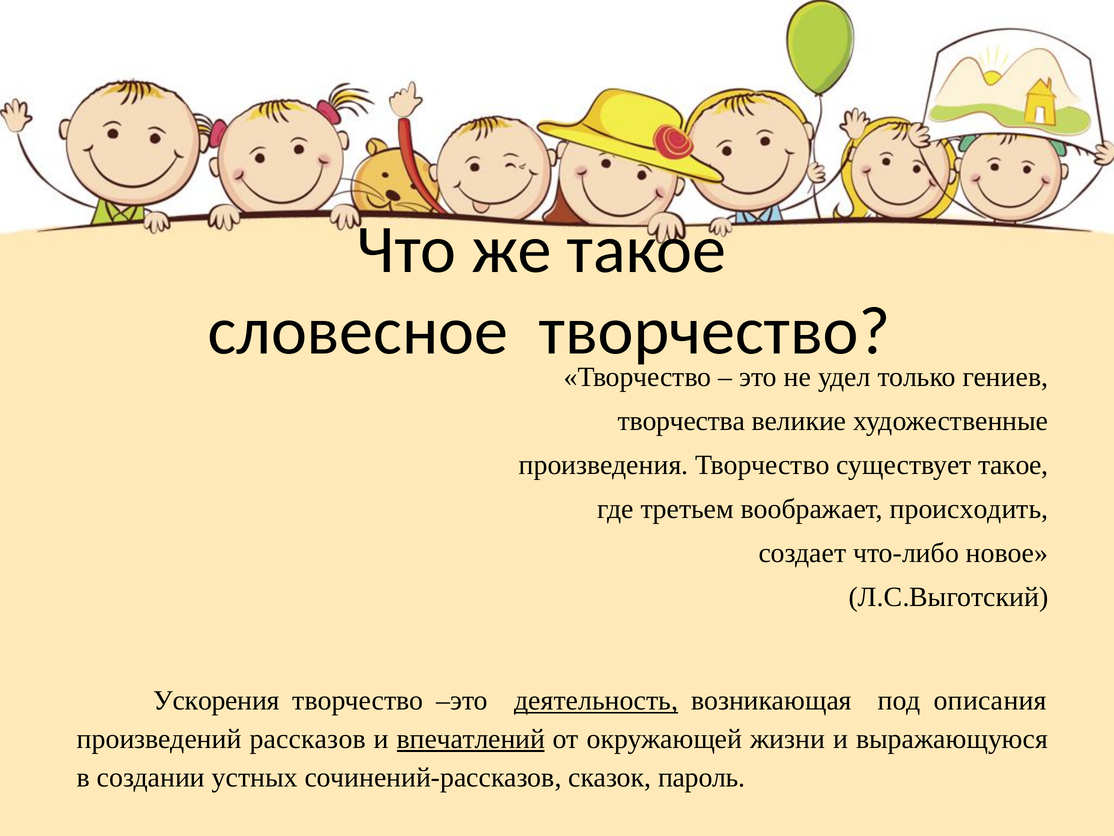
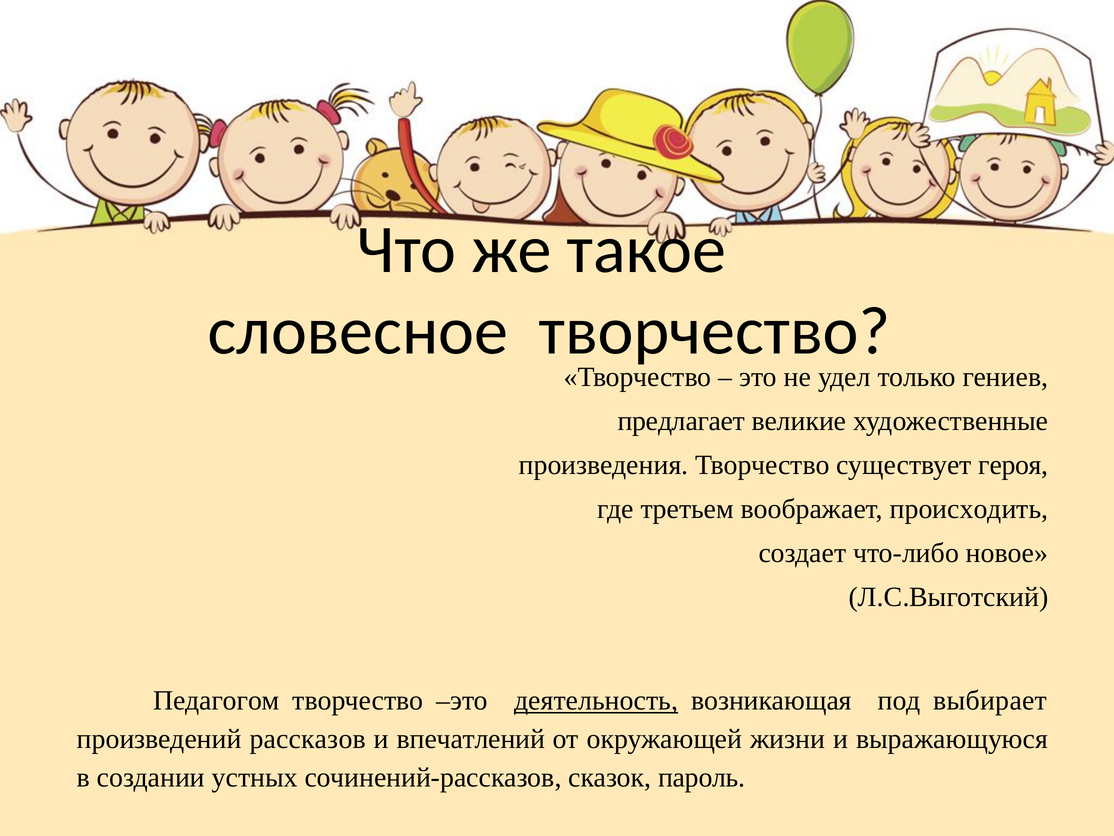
творчества: творчества -> предлагает (681, 421)
существует такое: такое -> героя (1013, 465)
Ускорения: Ускорения -> Педагогом (216, 700)
описания: описания -> выбирает (990, 700)
впечатлений underline: present -> none (471, 739)
